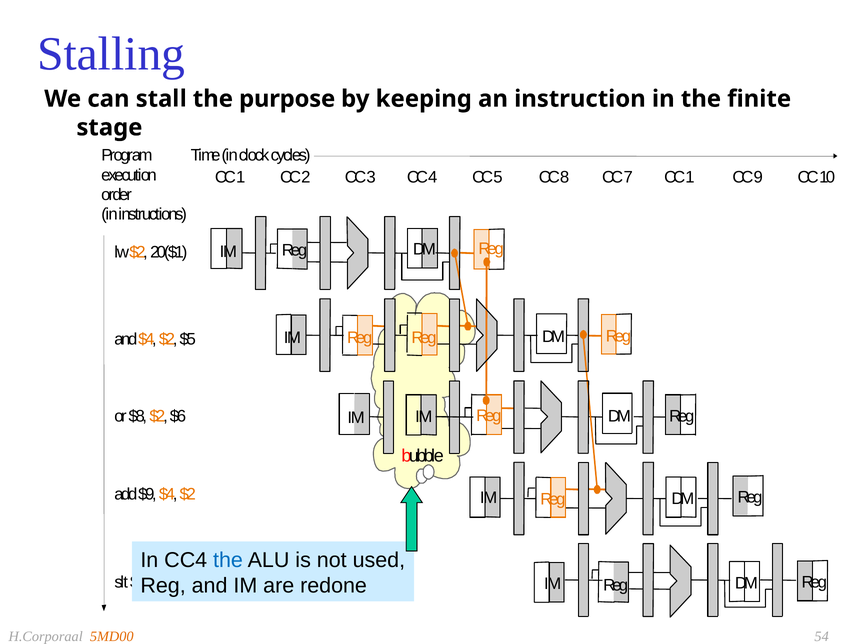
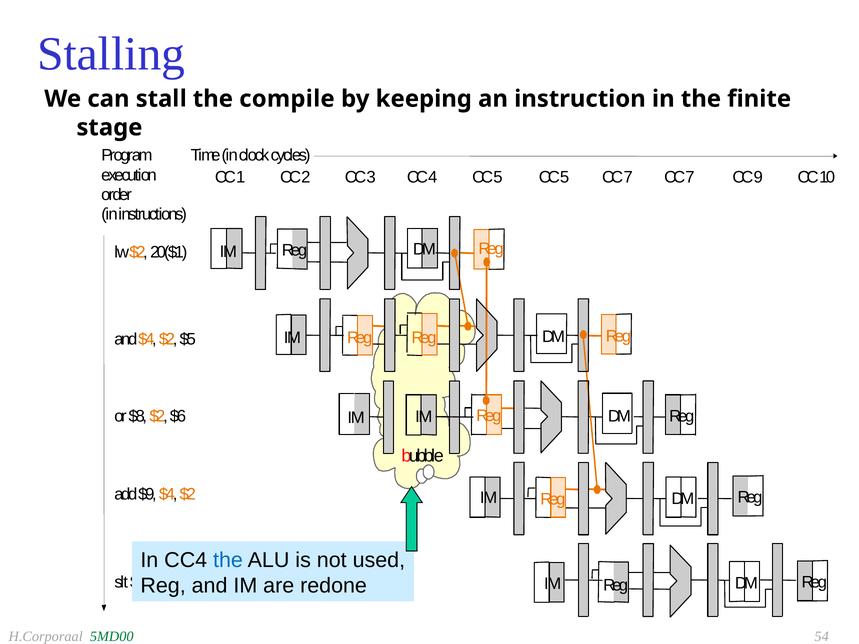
purpose: purpose -> compile (287, 99)
8: 8 -> 5 (565, 177)
1: 1 -> 7 (690, 177)
5MD00 colour: orange -> green (112, 637)
